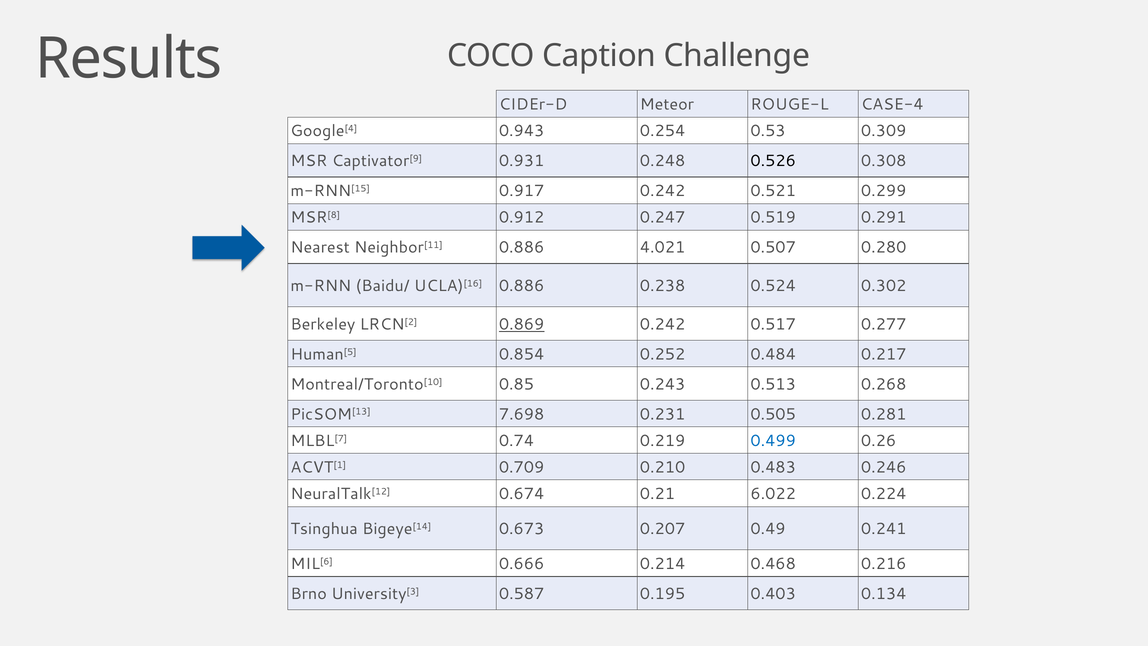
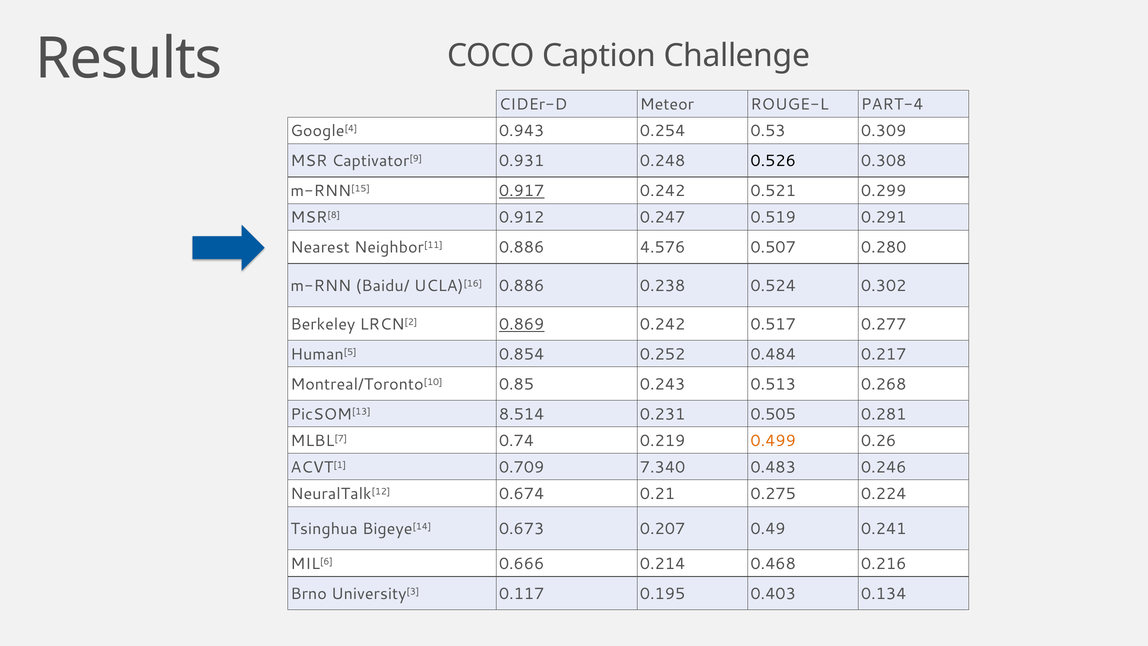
CASE-4: CASE-4 -> PART-4 (892, 105)
0.917 underline: none -> present (522, 191)
4.021: 4.021 -> 4.576 (663, 248)
7.698: 7.698 -> 8.514 (522, 414)
0.499 colour: blue -> orange (773, 441)
0.210: 0.210 -> 7.340 (663, 467)
6.022: 6.022 -> 0.275 (773, 494)
0.587: 0.587 -> 0.117 (522, 594)
